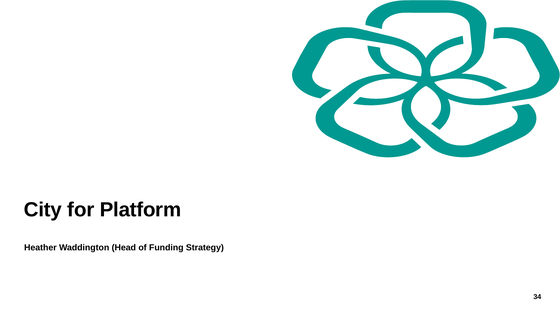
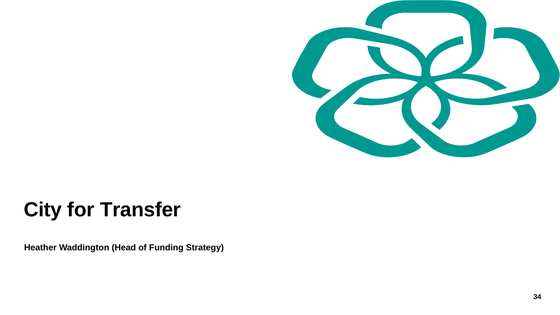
Platform: Platform -> Transfer (141, 210)
